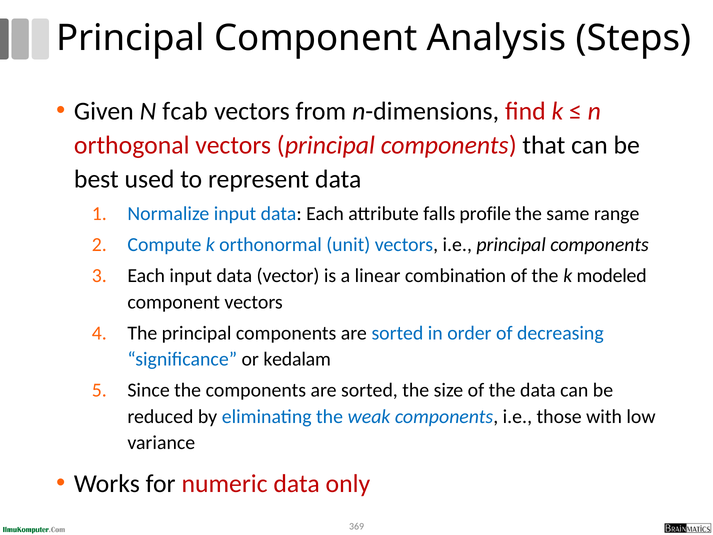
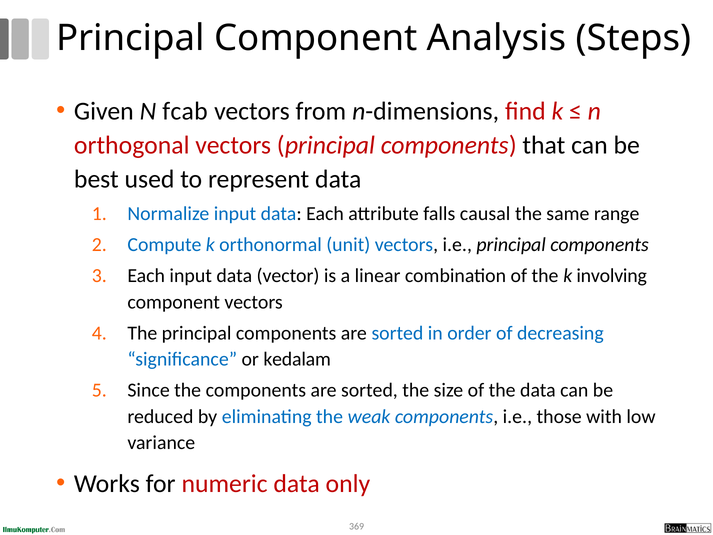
profile: profile -> causal (485, 213)
modeled: modeled -> involving (612, 276)
